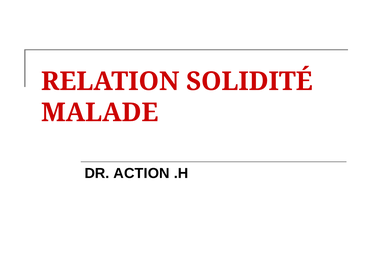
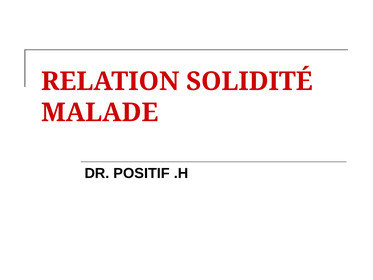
ACTION: ACTION -> POSITIF (142, 173)
